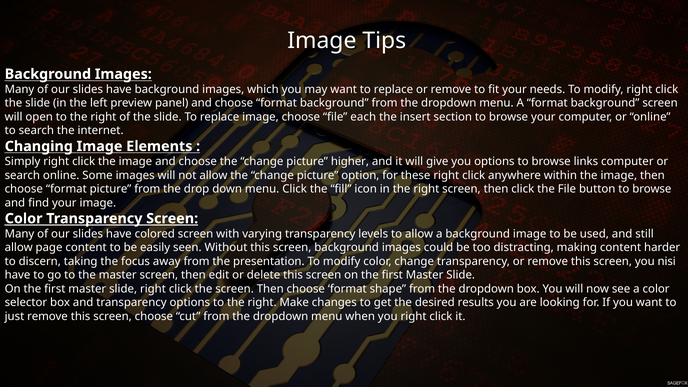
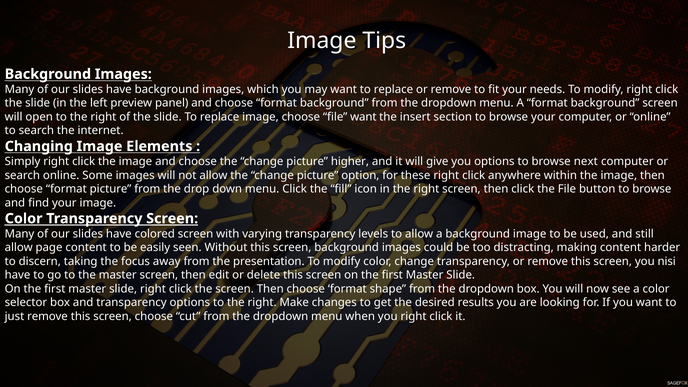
file each: each -> want (363, 117)
links: links -> next (586, 162)
